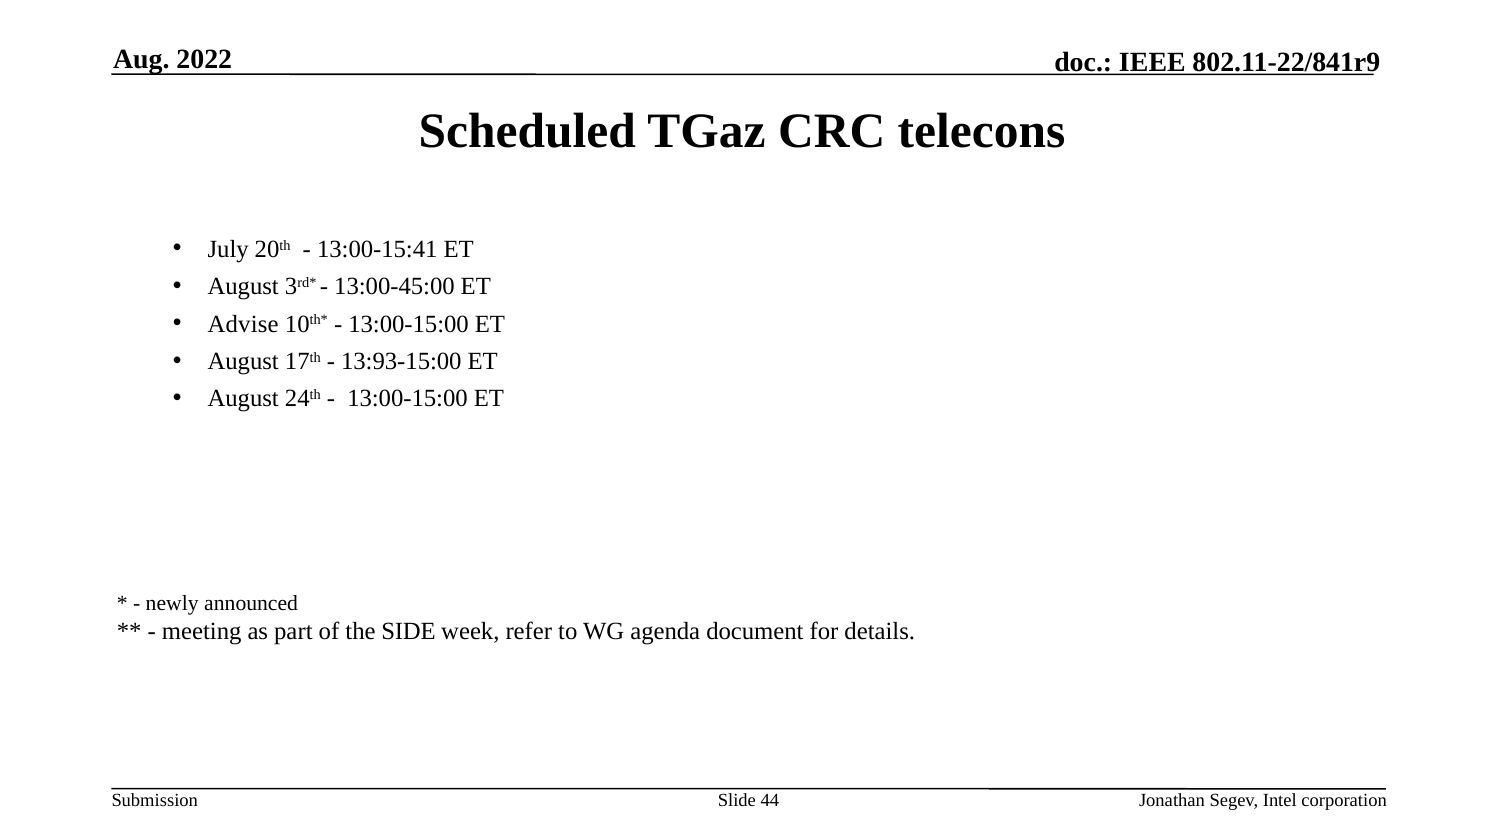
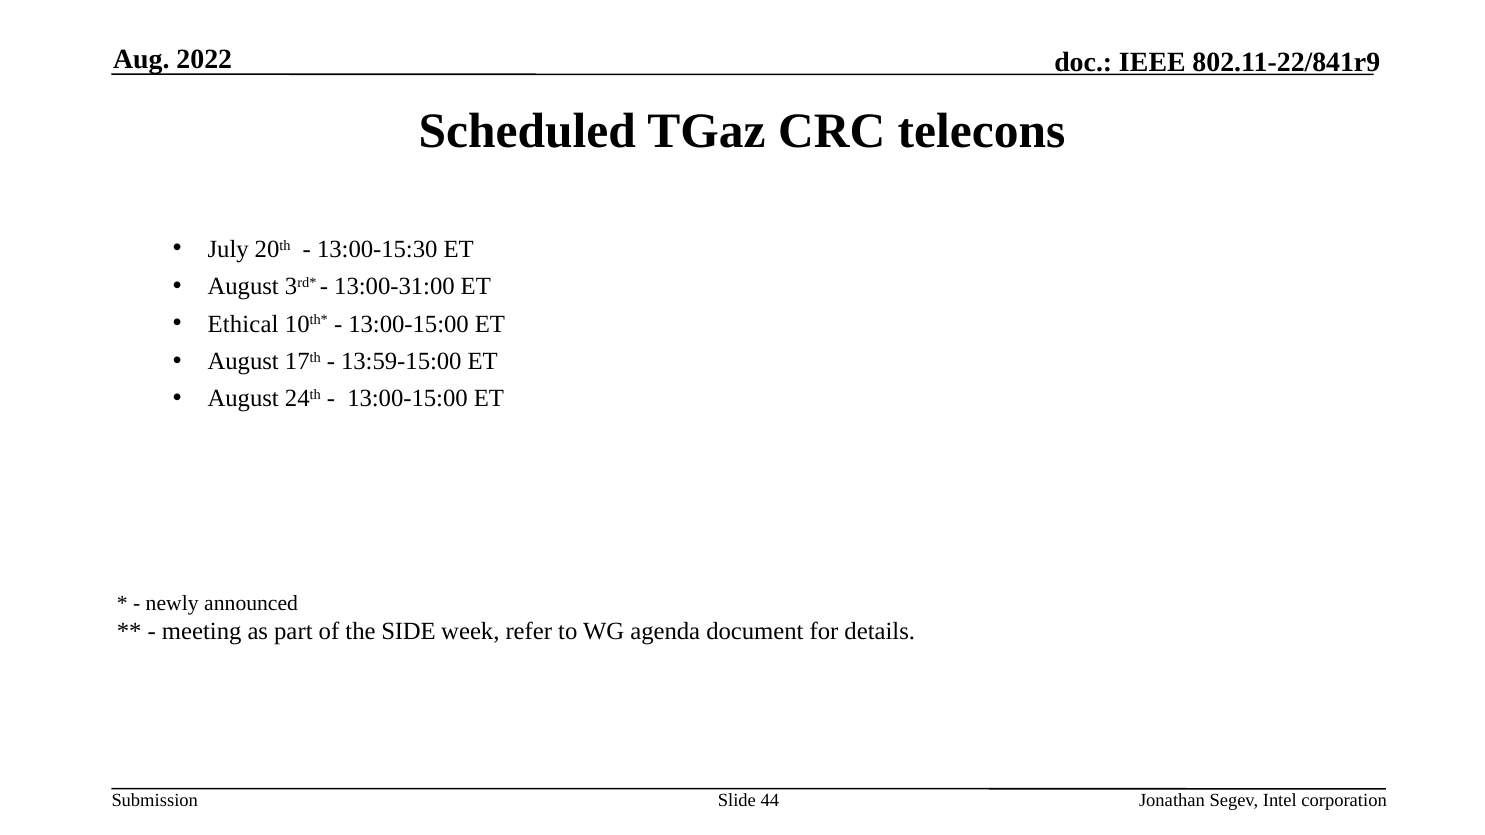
13:00-15:41: 13:00-15:41 -> 13:00-15:30 (377, 249)
13:00-45:00: 13:00-45:00 -> 13:00-31:00 (394, 287)
Advise: Advise -> Ethical (243, 324)
13:93-15:00: 13:93-15:00 -> 13:59-15:00 (401, 362)
